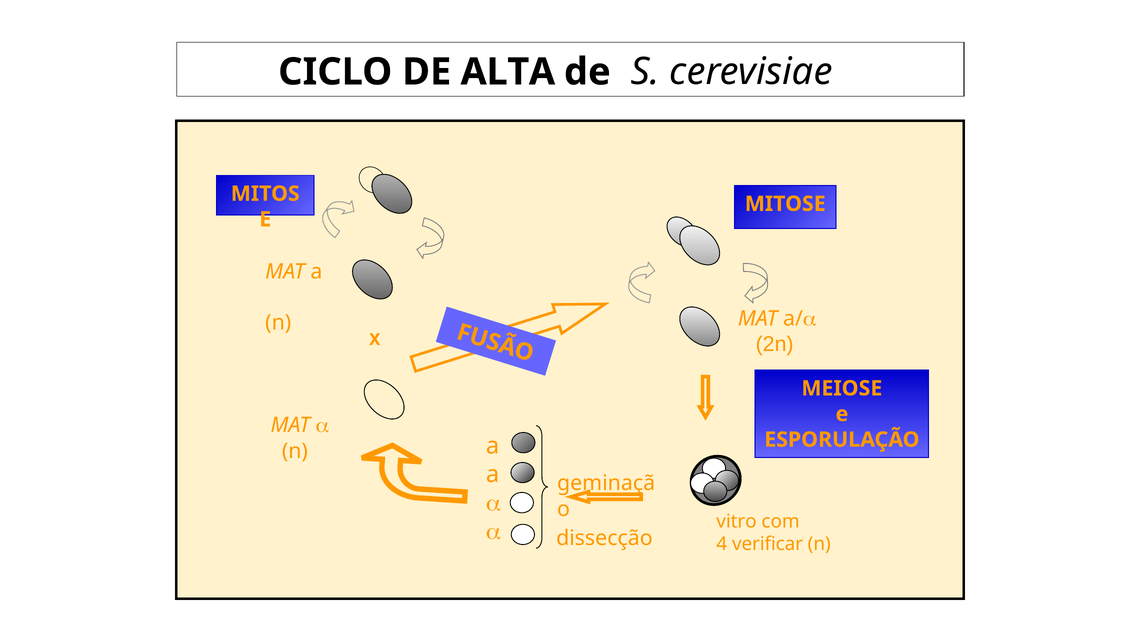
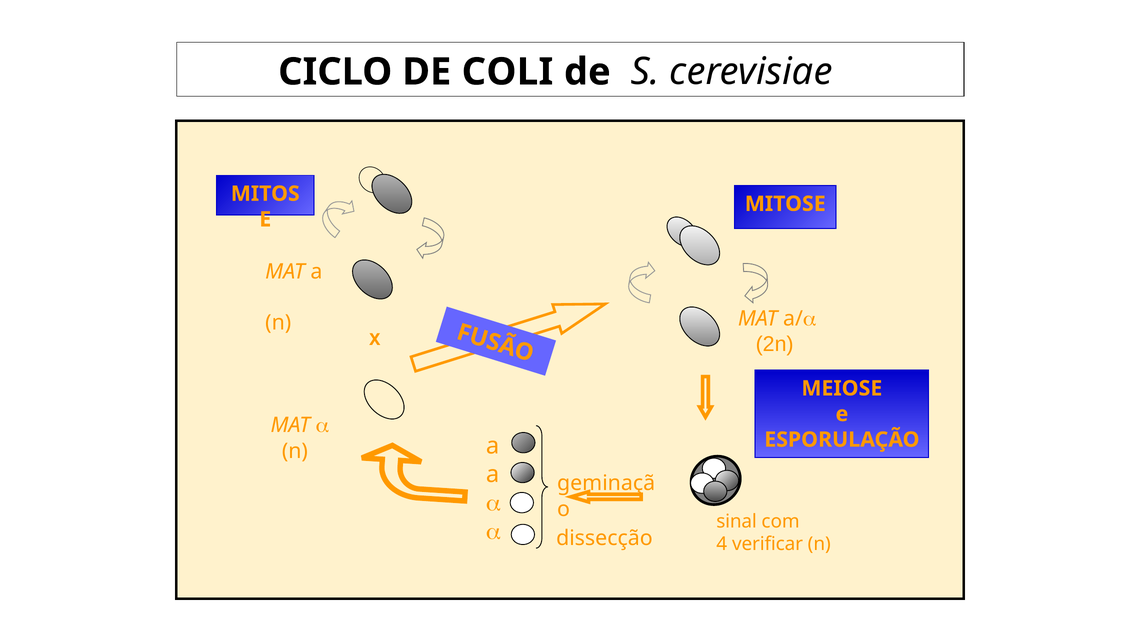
ALTA: ALTA -> COLI (507, 72)
vitro: vitro -> sinal (737, 522)
